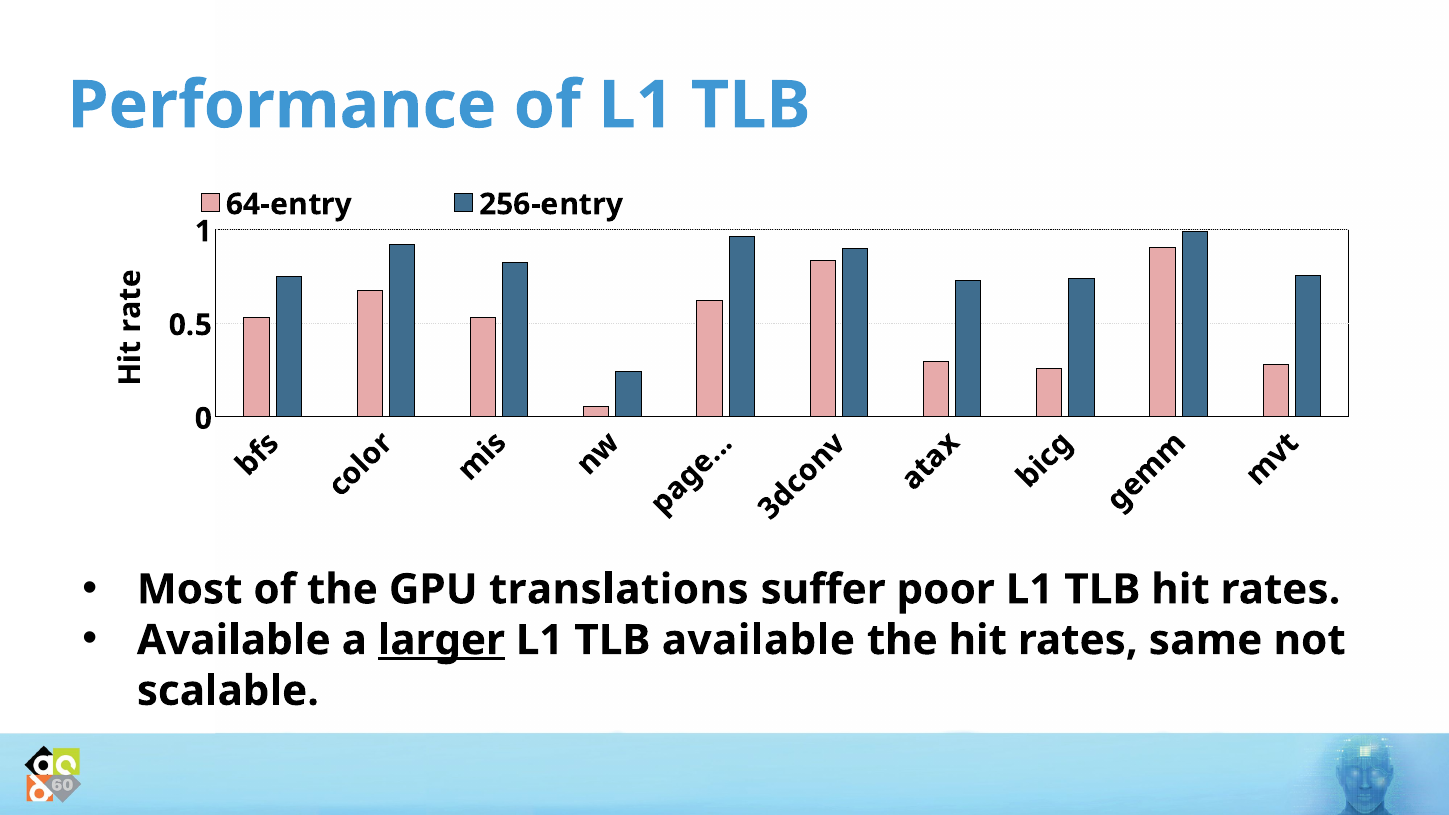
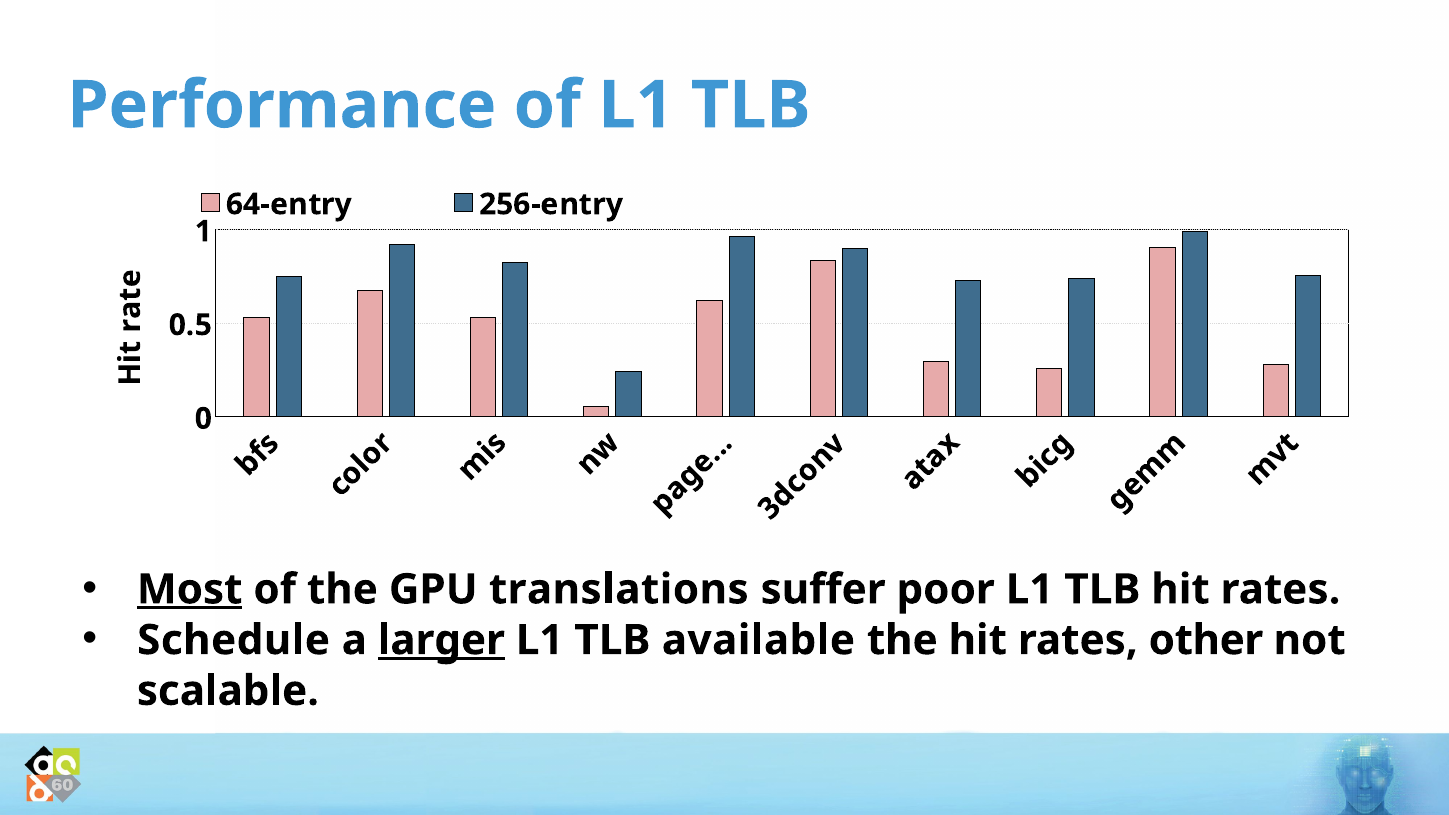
Most underline: none -> present (190, 590)
Available: Available -> Schedule (234, 640)
same: same -> other (1206, 640)
